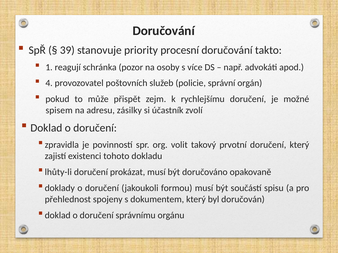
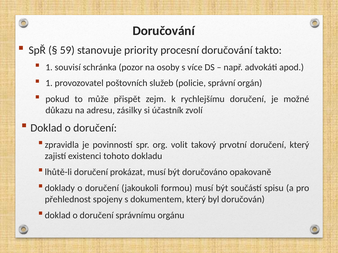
39: 39 -> 59 (67, 50)
reagují: reagují -> souvisí (68, 67)
4: 4 -> 1 (49, 83)
spisem: spisem -> důkazu (59, 111)
lhůty-li: lhůty-li -> lhůtě-li (58, 172)
